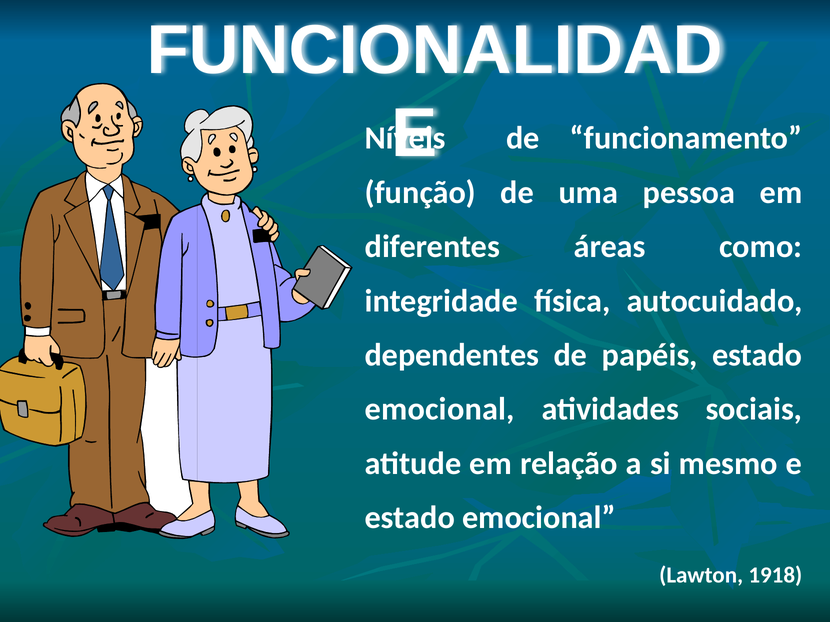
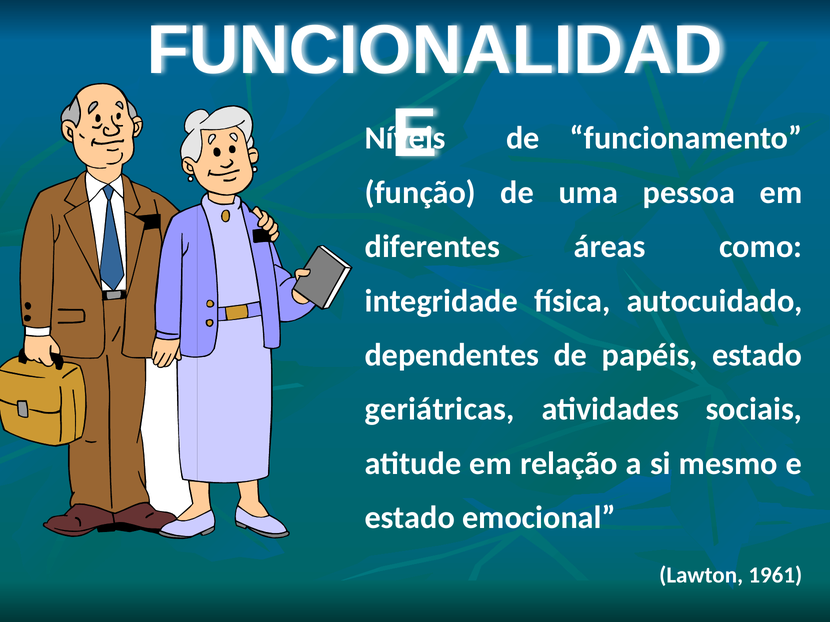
emocional: emocional -> geriátricas (440, 410)
1918: 1918 -> 1961 (775, 575)
